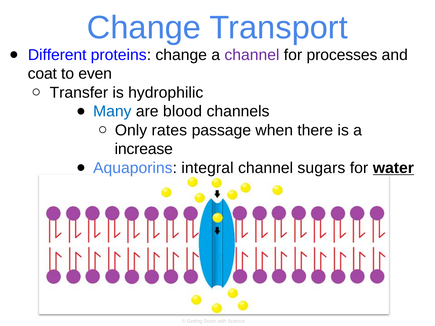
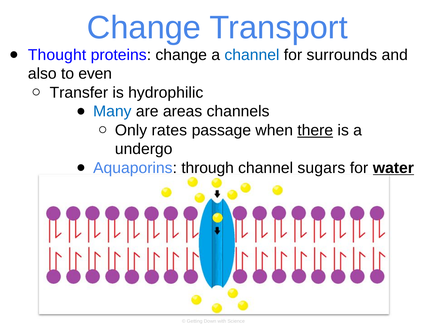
Different: Different -> Thought (57, 55)
channel colour: purple -> blue (252, 55)
processes: processes -> surrounds (342, 55)
coat: coat -> also (42, 74)
blood: blood -> areas (183, 112)
there underline: none -> present (315, 130)
increase: increase -> undergo (144, 149)
integral: integral -> through (208, 168)
